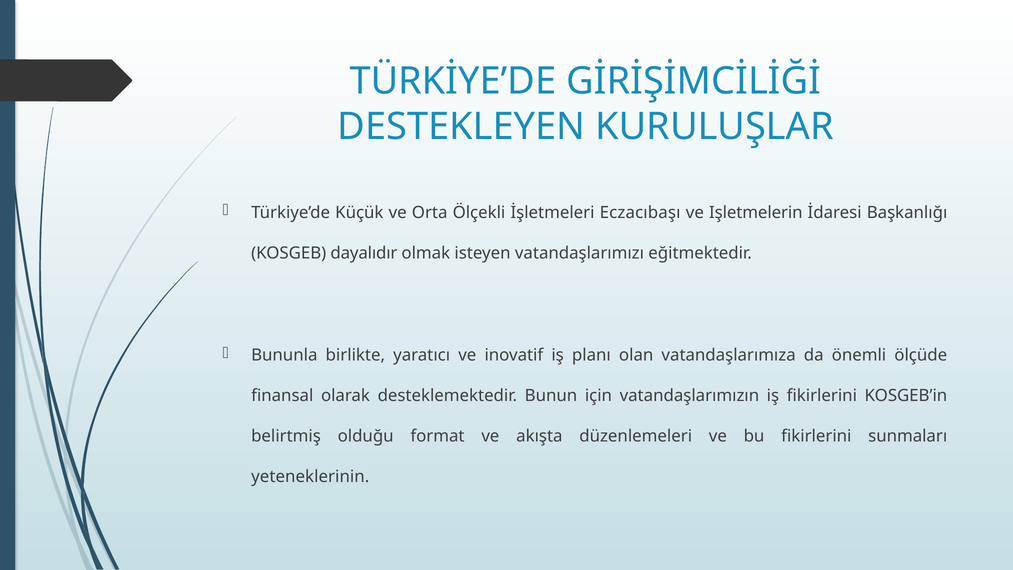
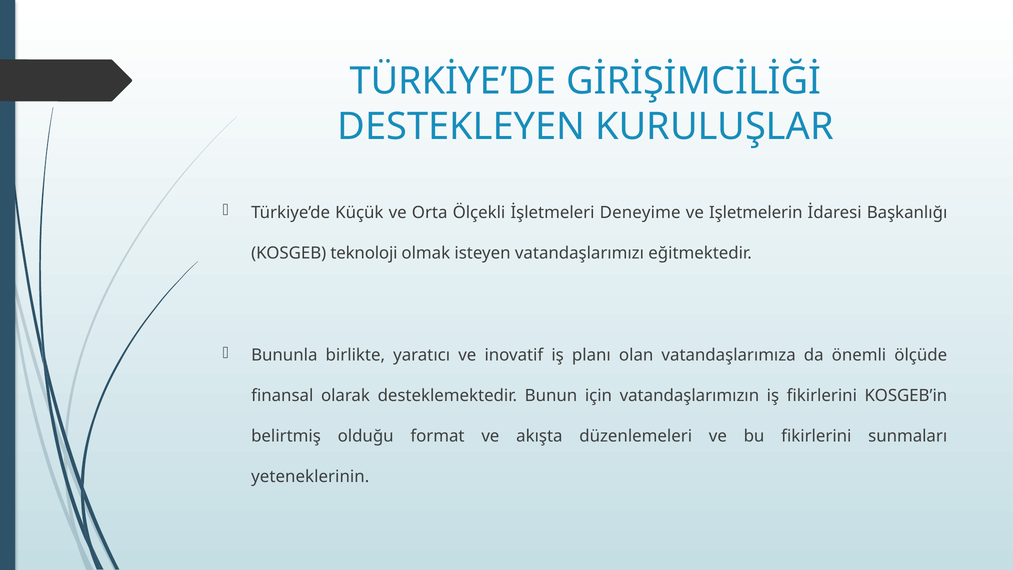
Eczacıbaşı: Eczacıbaşı -> Deneyime (640, 213)
dayalıdır: dayalıdır -> teknoloji (364, 253)
